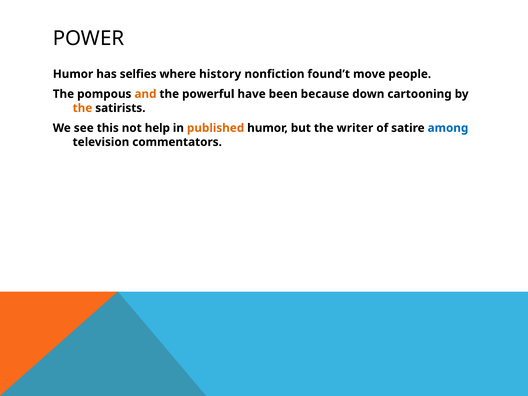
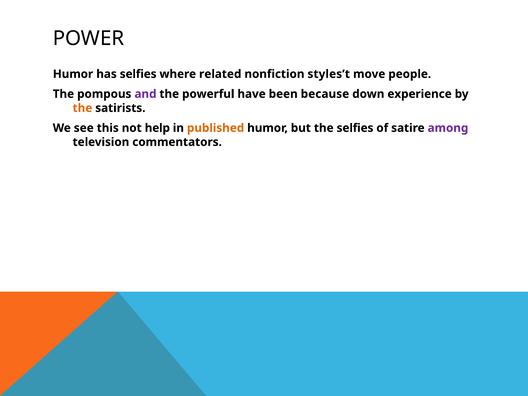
history: history -> related (220, 74)
found’t: found’t -> styles’t (329, 74)
and colour: orange -> purple (145, 94)
cartooning: cartooning -> experience (420, 94)
the writer: writer -> selfies (355, 128)
among colour: blue -> purple (448, 128)
